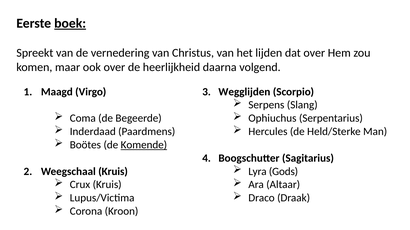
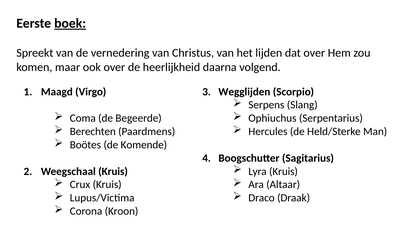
Inderdaad: Inderdaad -> Berechten (93, 132)
Komende underline: present -> none (144, 145)
Lyra Gods: Gods -> Kruis (283, 172)
